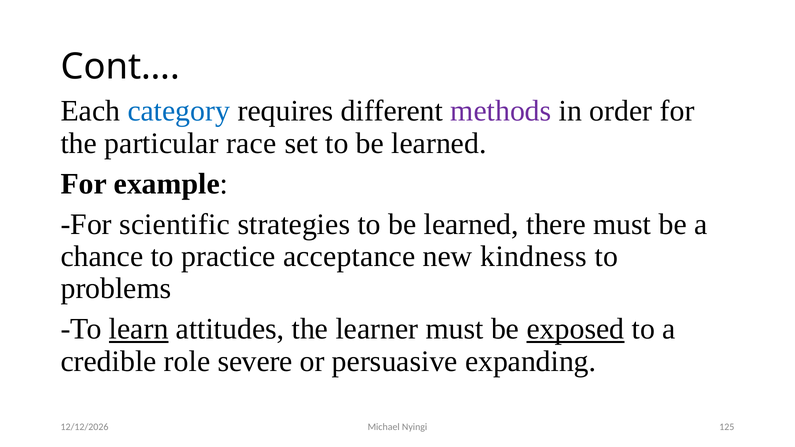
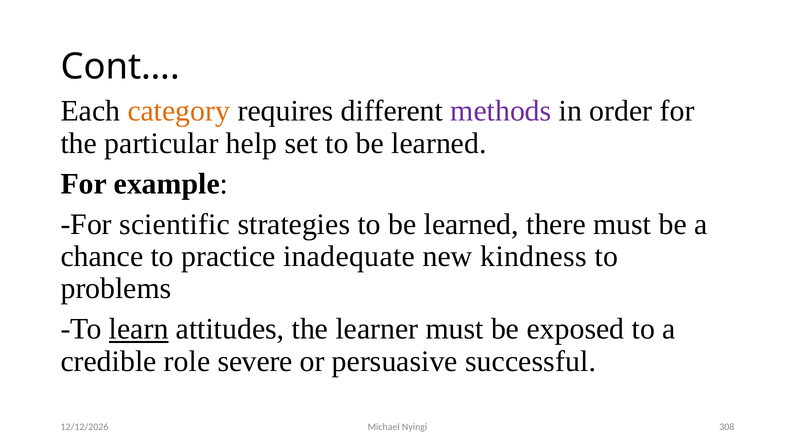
category colour: blue -> orange (179, 111)
race: race -> help (252, 143)
acceptance: acceptance -> inadequate (349, 257)
exposed underline: present -> none (575, 329)
expanding: expanding -> successful (531, 361)
125: 125 -> 308 (727, 427)
